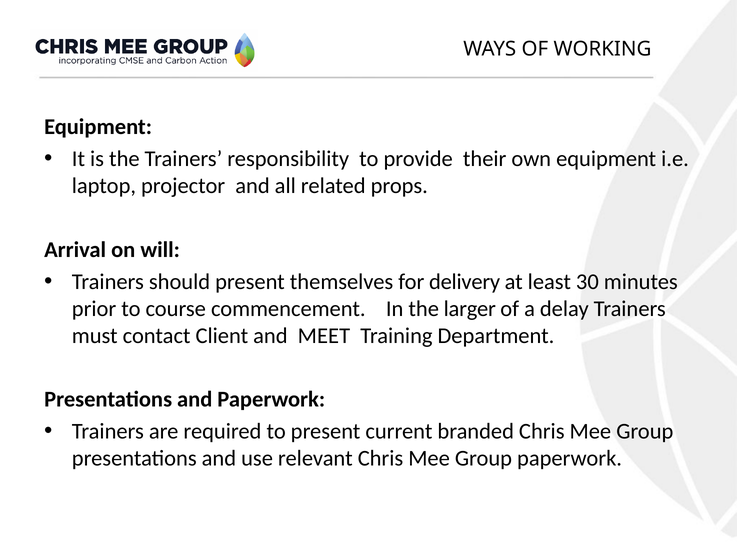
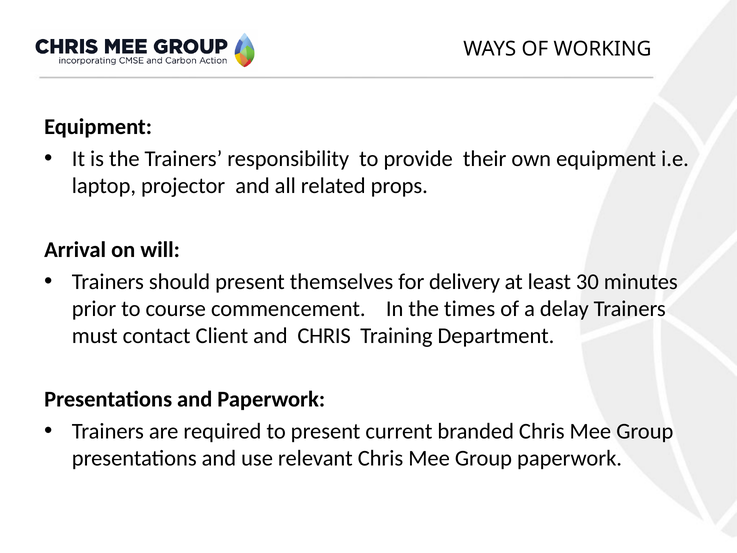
larger: larger -> times (470, 309)
and MEET: MEET -> CHRIS (324, 336)
